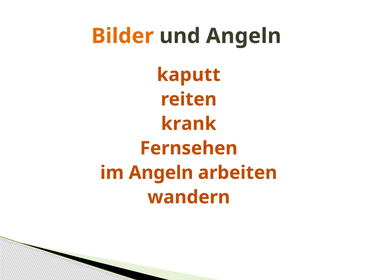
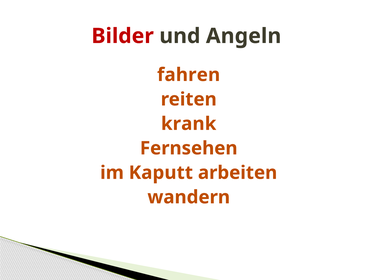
Bilder colour: orange -> red (123, 36)
kaputt: kaputt -> fahren (189, 75)
im Angeln: Angeln -> Kaputt (161, 173)
